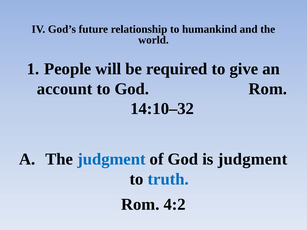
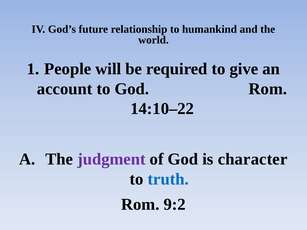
14:10–32: 14:10–32 -> 14:10–22 (162, 109)
judgment colour: blue -> purple (111, 159)
is judgment: judgment -> character (253, 159)
4:2: 4:2 -> 9:2 (175, 205)
